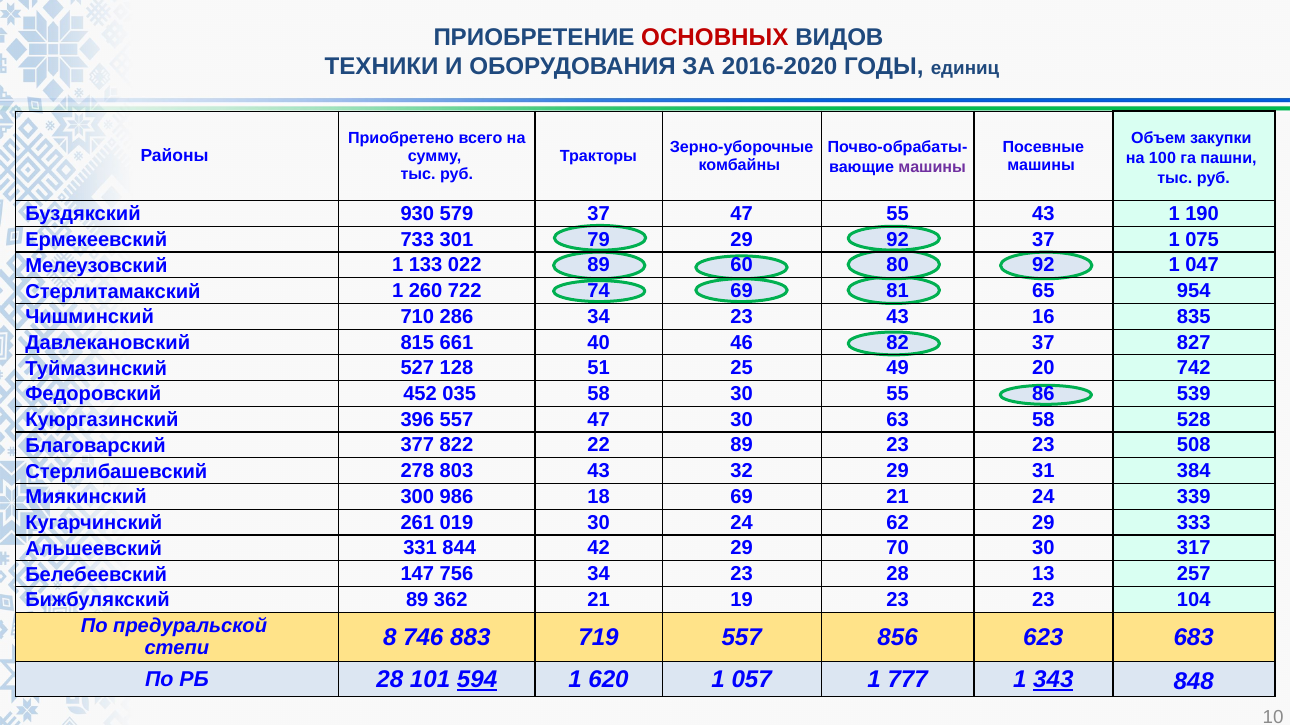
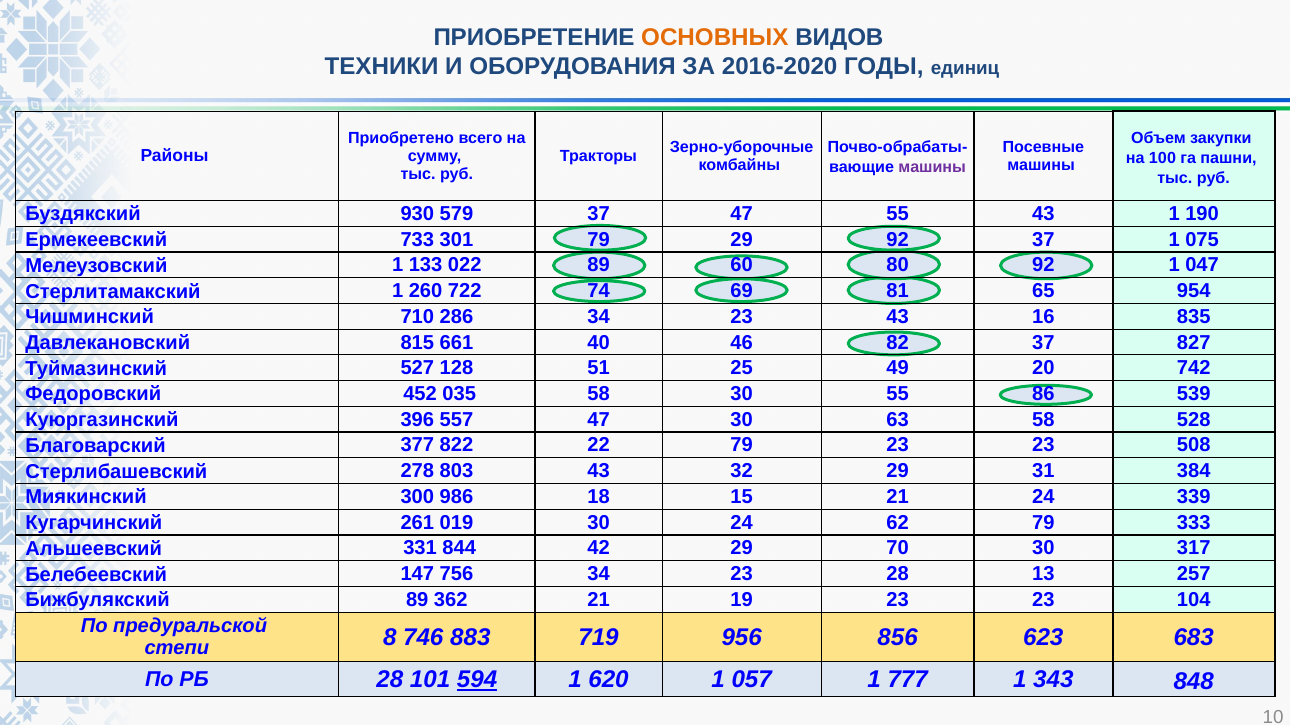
ОСНОВНЫХ colour: red -> orange (715, 38)
22 89: 89 -> 79 (742, 446)
18 69: 69 -> 15 (742, 497)
62 29: 29 -> 79 (1043, 523)
719 557: 557 -> 956 (742, 638)
343 underline: present -> none (1053, 680)
